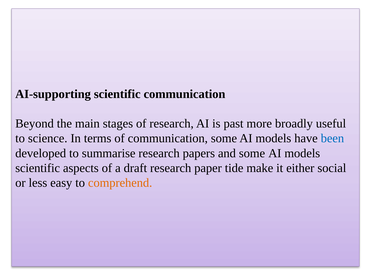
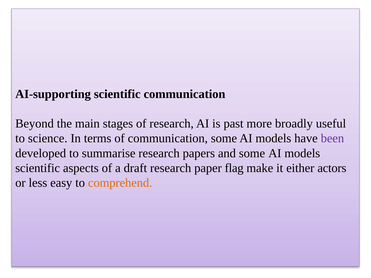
been colour: blue -> purple (332, 139)
tide: tide -> flag (234, 168)
social: social -> actors (332, 168)
